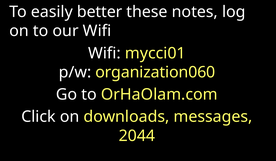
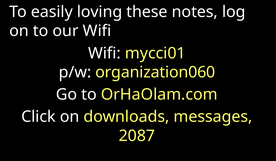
better: better -> loving (100, 12)
2044: 2044 -> 2087 (137, 136)
